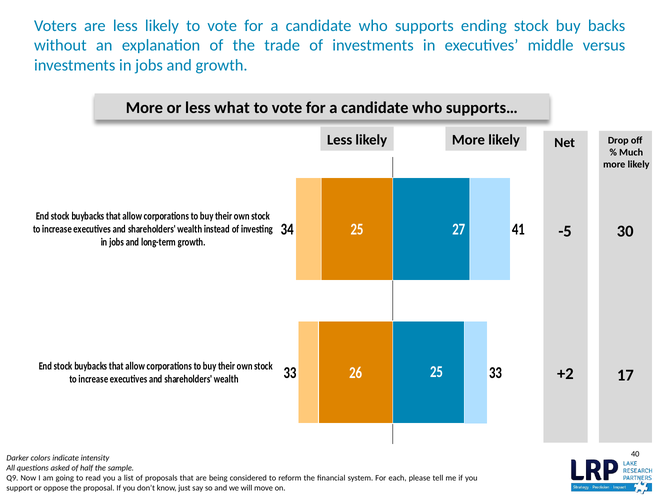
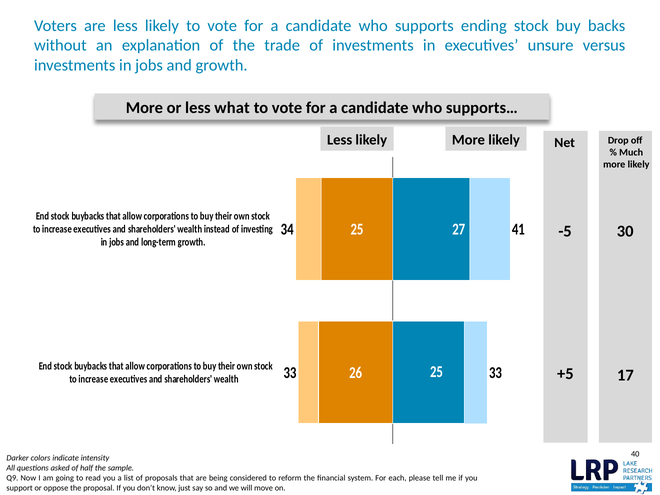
middle: middle -> unsure (551, 45)
+2: +2 -> +5 (565, 374)
